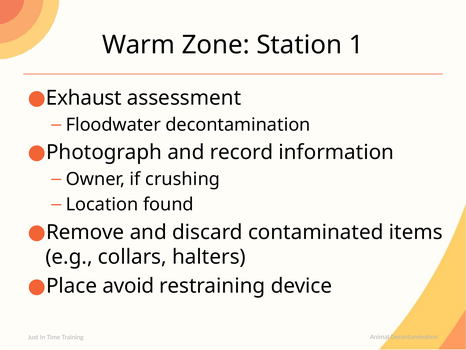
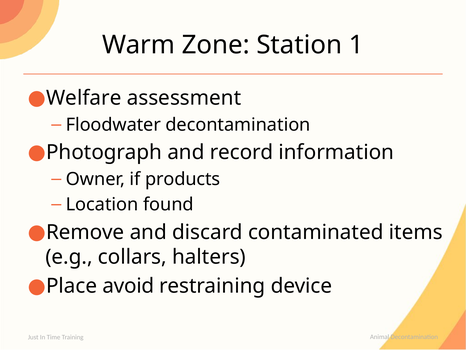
Exhaust: Exhaust -> Welfare (84, 98)
crushing: crushing -> products (183, 179)
